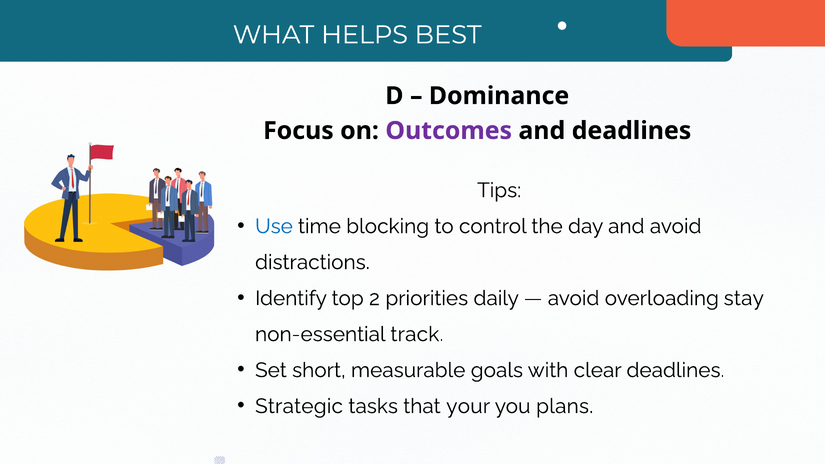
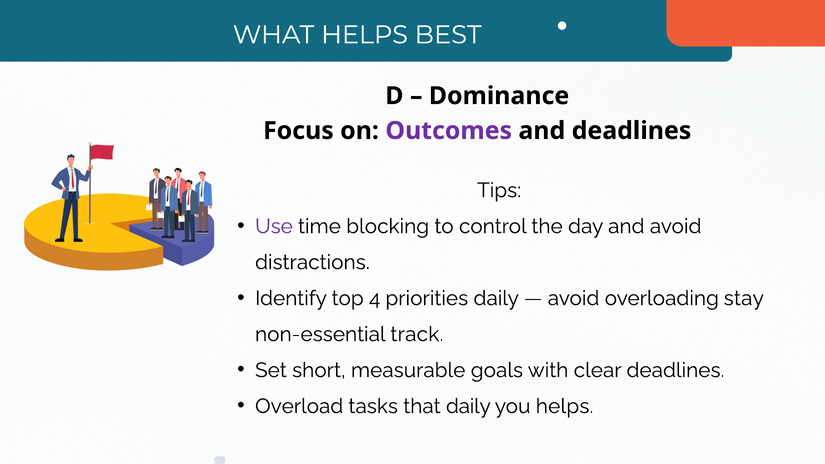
Use colour: blue -> purple (274, 226)
2: 2 -> 4 (375, 298)
Strategic: Strategic -> Overload (299, 406)
that your: your -> daily (468, 406)
you plans: plans -> helps (565, 406)
